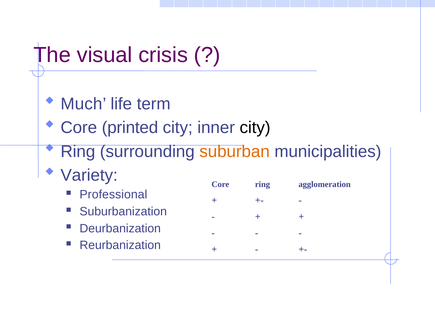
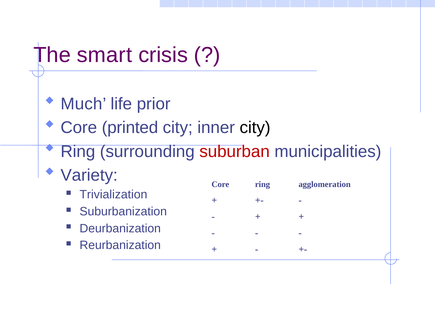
visual: visual -> smart (104, 55)
term: term -> prior (154, 104)
suburban colour: orange -> red (235, 152)
Professional: Professional -> Trivialization (113, 195)
